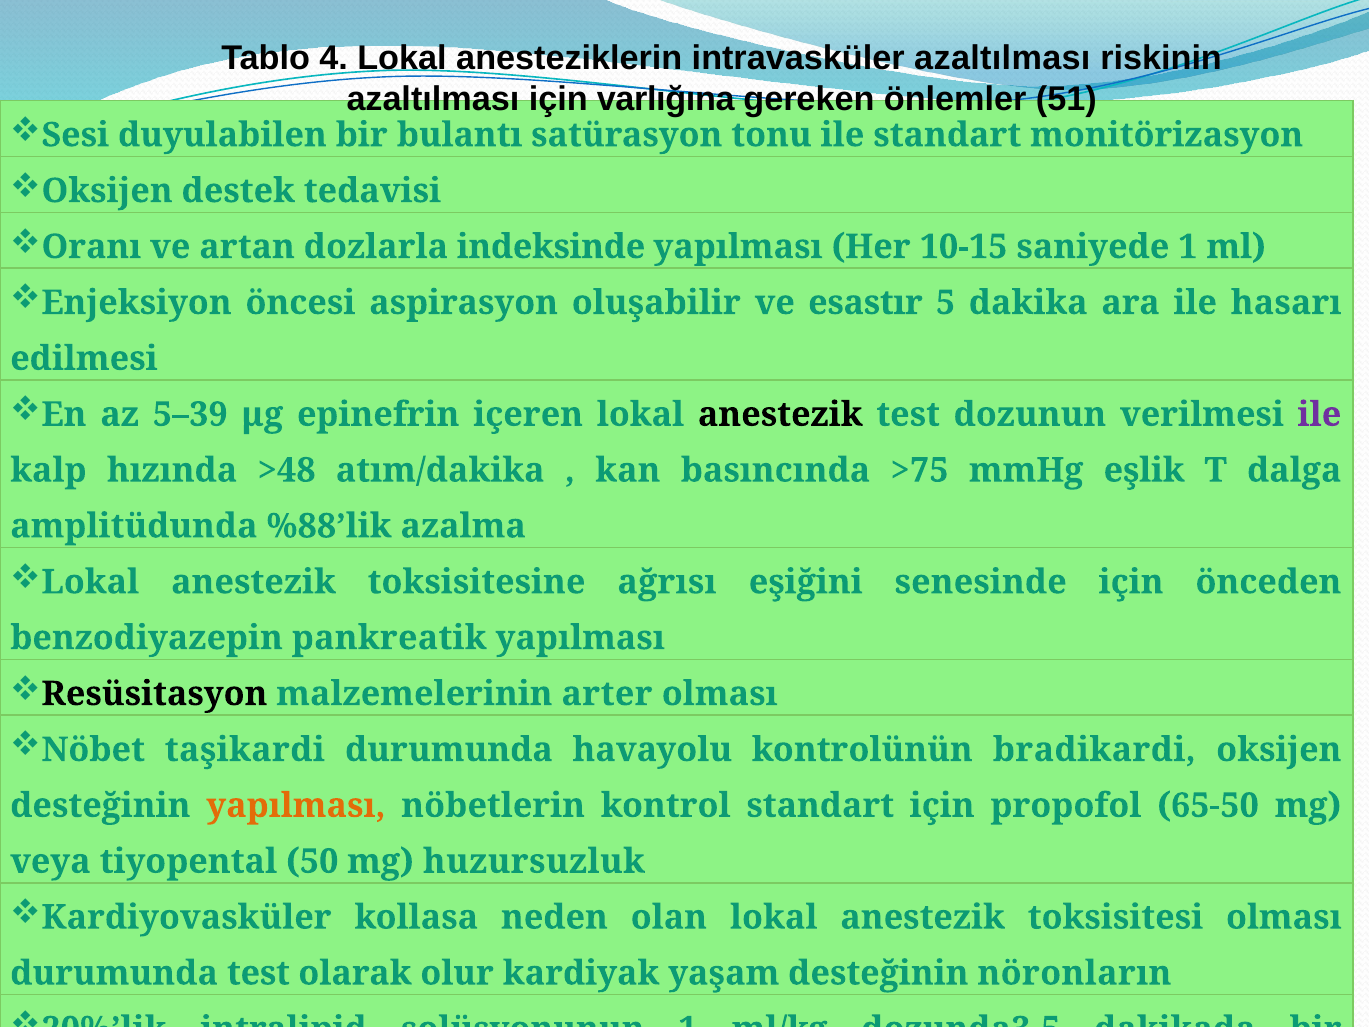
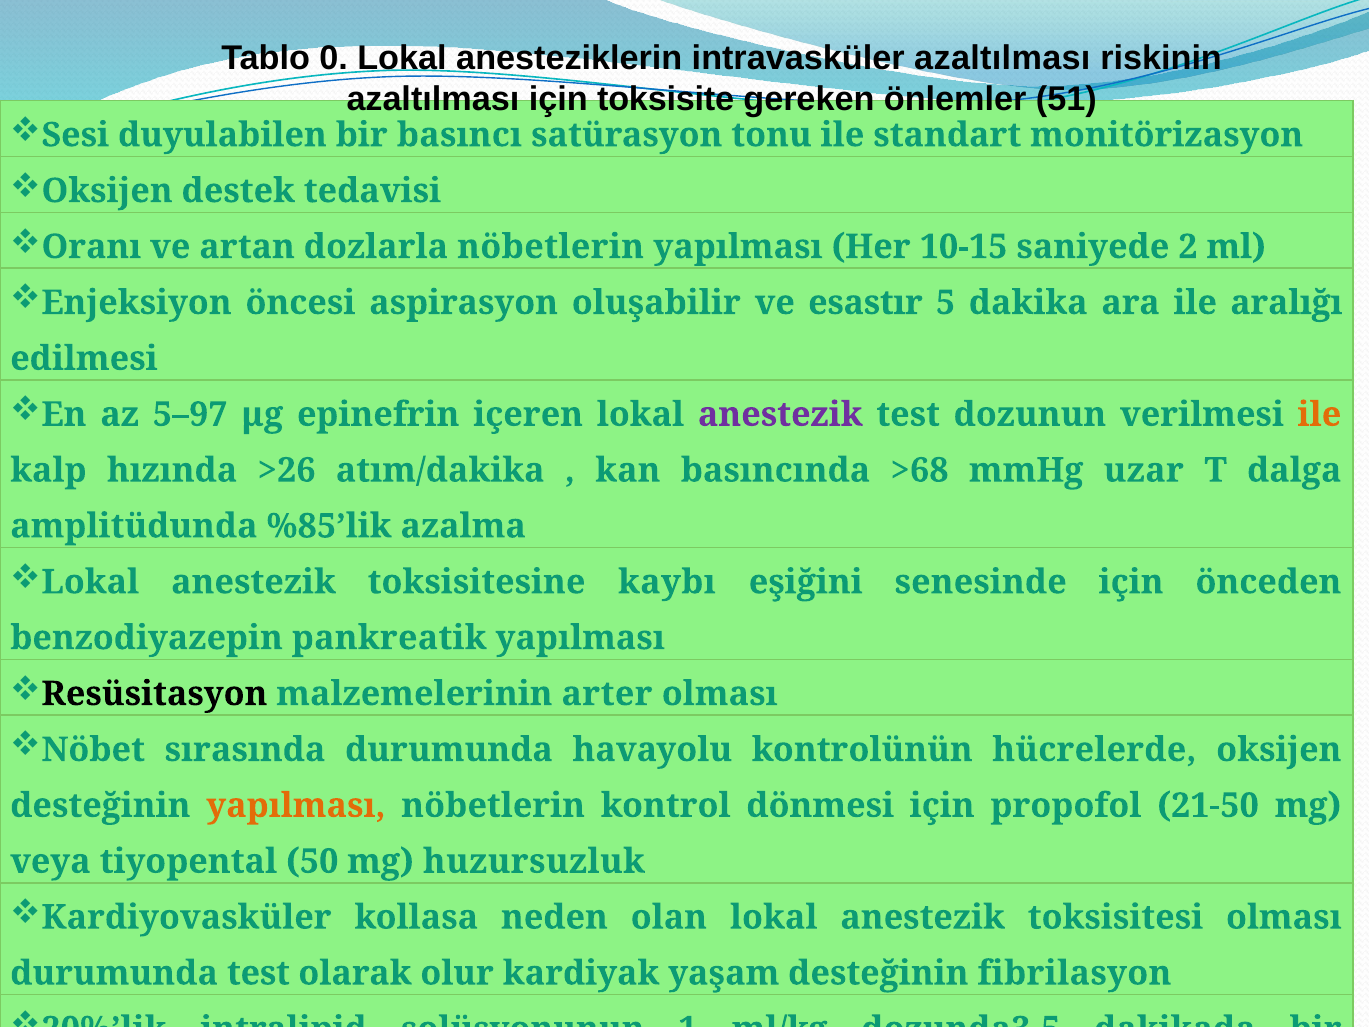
4: 4 -> 0 (334, 58)
varlığına: varlığına -> toksisite (666, 100)
bulantı: bulantı -> basıncı (459, 135)
dozlarla indeksinde: indeksinde -> nöbetlerin (551, 247)
saniyede 1: 1 -> 2 (1188, 247)
hasarı: hasarı -> aralığı (1286, 303)
5–39: 5–39 -> 5–97 (190, 414)
anestezik colour: black -> purple (780, 414)
ile colour: purple -> orange (1319, 414)
>48: >48 -> >26 (287, 470)
>75: >75 -> >68 (920, 470)
eşlik: eşlik -> uzar (1144, 470)
%88’lik: %88’lik -> %85’lik (329, 526)
ağrısı: ağrısı -> kaybı (667, 582)
taşikardi: taşikardi -> sırasında (245, 750)
bradikardi: bradikardi -> hücrelerde (1094, 750)
kontrol standart: standart -> dönmesi (820, 805)
65-50: 65-50 -> 21-50 (1208, 805)
nöronların: nöronların -> fibrilasyon (1074, 973)
